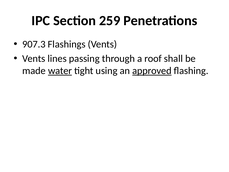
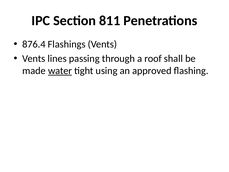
259: 259 -> 811 (110, 21)
907.3: 907.3 -> 876.4 (34, 44)
approved underline: present -> none (152, 71)
